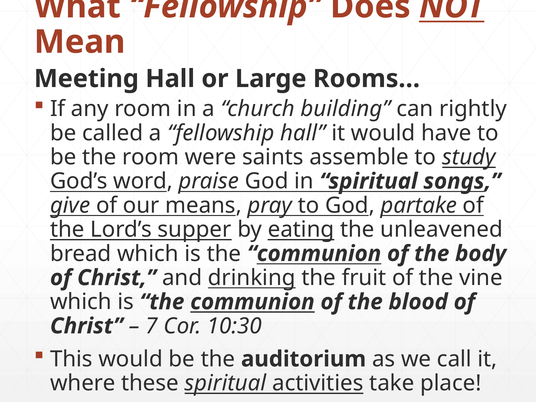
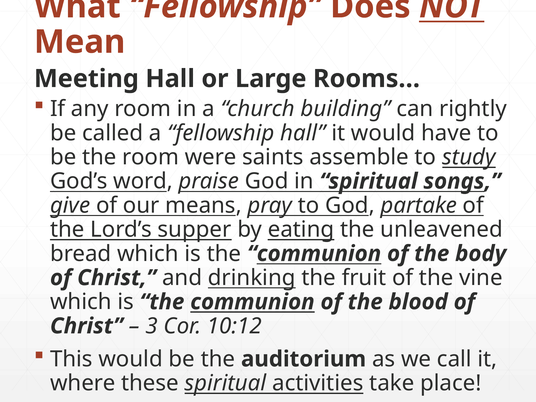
7: 7 -> 3 (152, 326)
10:30: 10:30 -> 10:12 (234, 326)
